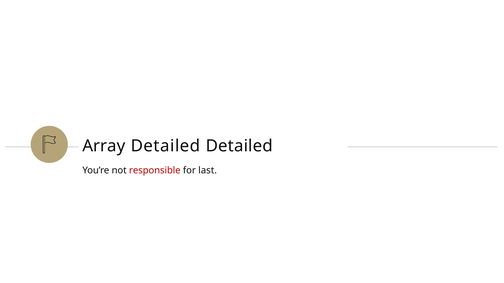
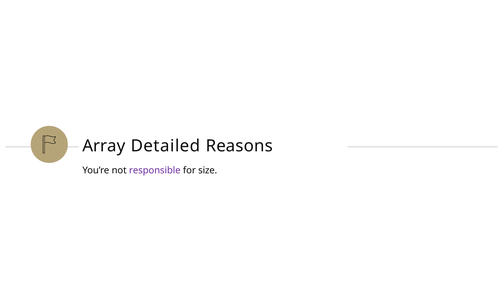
Detailed Detailed: Detailed -> Reasons (239, 146)
responsible colour: red -> purple (155, 171)
last: last -> size (208, 171)
